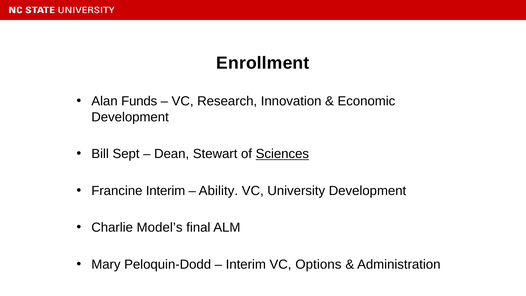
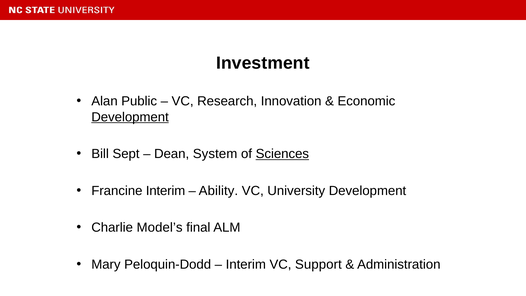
Enrollment: Enrollment -> Investment (263, 63)
Funds: Funds -> Public (139, 101)
Development underline: none -> present (130, 117)
Stewart: Stewart -> System (215, 154)
Options: Options -> Support (318, 264)
